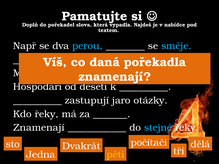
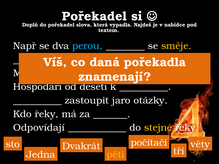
Pamatujte: Pamatujte -> Pořekadel (94, 16)
směje colour: light blue -> yellow (176, 46)
zastupují: zastupují -> zastoupit (87, 101)
Znamenají: Znamenají -> Odpovídají (39, 128)
stejné colour: light blue -> yellow (158, 128)
dělá: dělá -> věty (200, 144)
